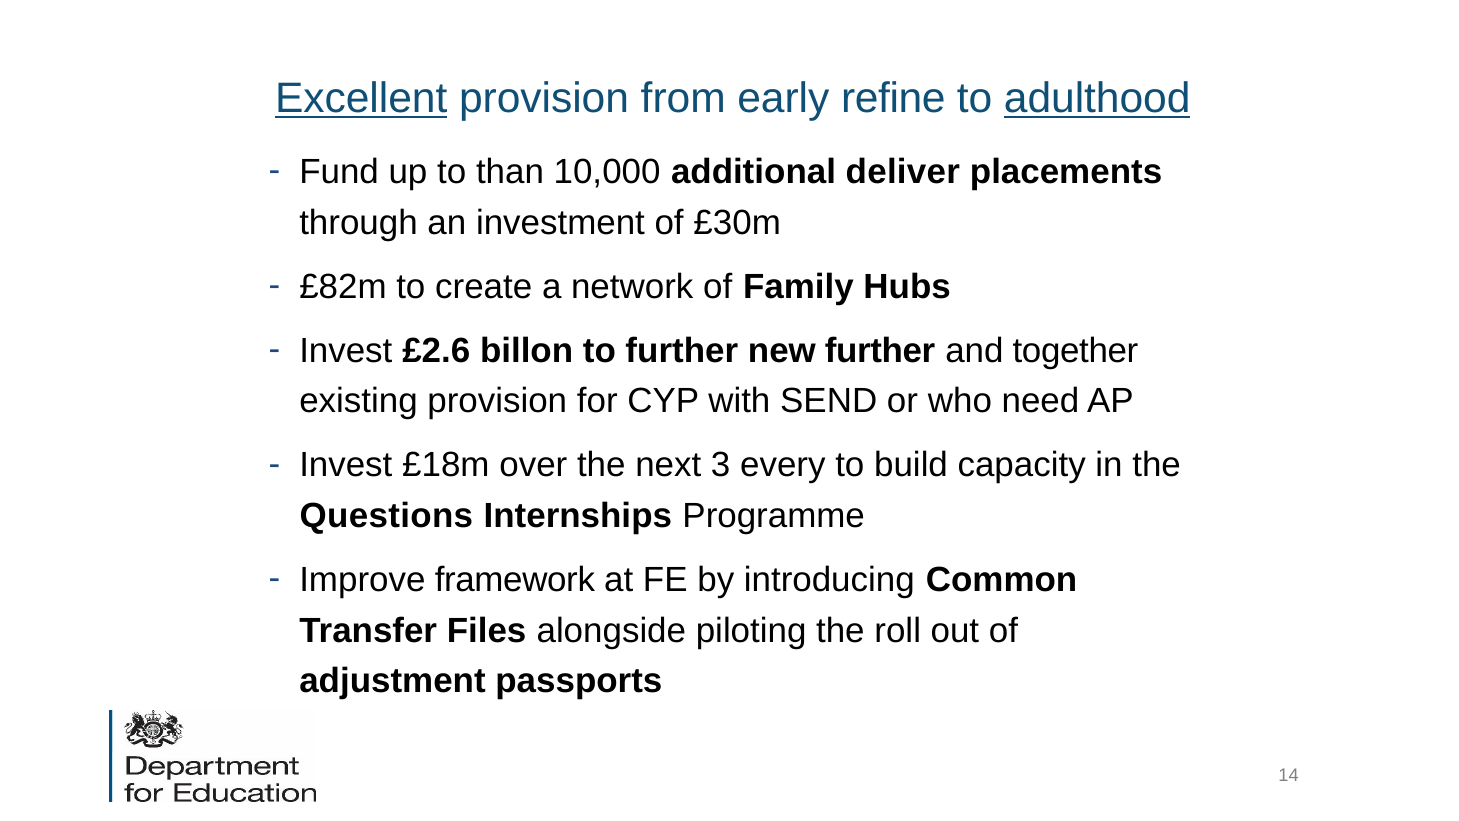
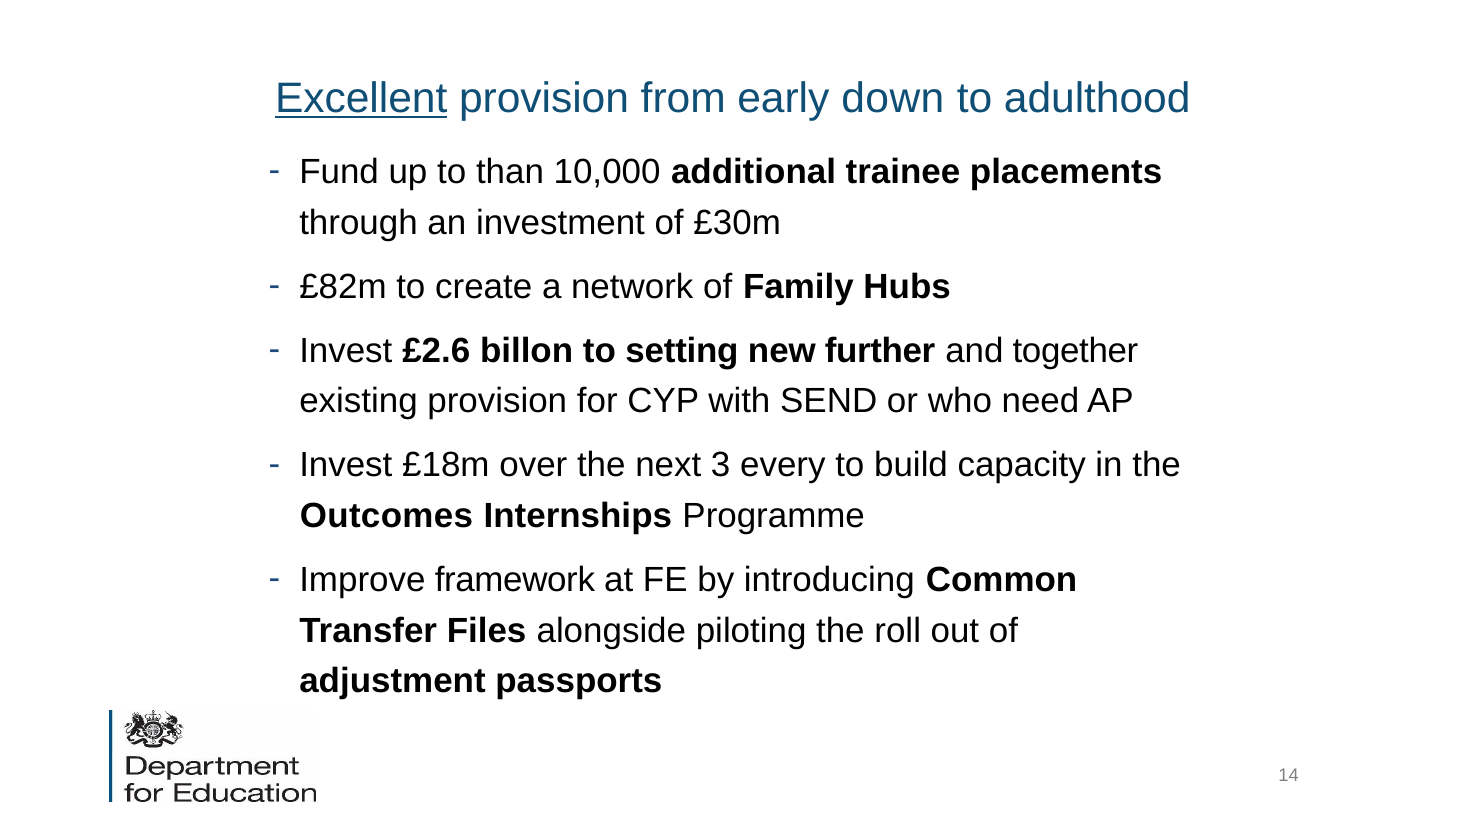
refine: refine -> down (893, 99)
adulthood underline: present -> none (1097, 99)
deliver: deliver -> trainee (903, 172)
to further: further -> setting (682, 351)
Questions: Questions -> Outcomes (386, 516)
